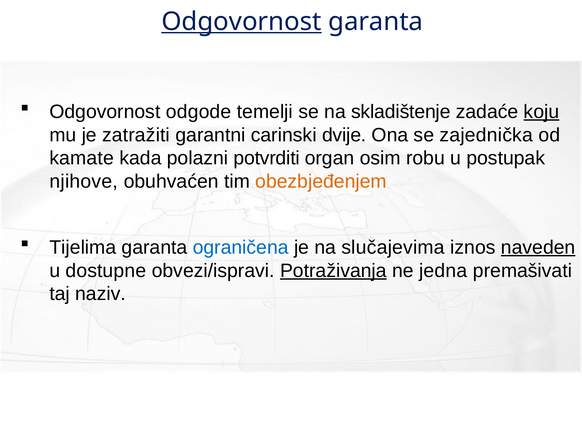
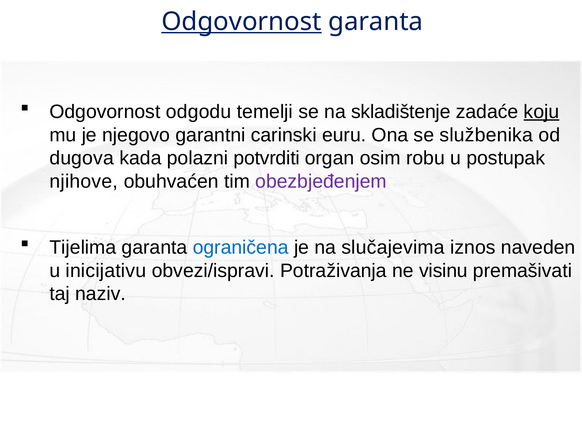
odgode: odgode -> odgodu (199, 112)
zatražiti: zatražiti -> njegovo (136, 135)
dvije: dvije -> euru (344, 135)
zajednička: zajednička -> službenika (486, 135)
kamate: kamate -> dugova (82, 158)
obezbjeđenjem colour: orange -> purple (321, 182)
naveden underline: present -> none (538, 248)
dostupne: dostupne -> inicijativu (106, 271)
Potraživanja underline: present -> none (333, 271)
jedna: jedna -> visinu (443, 271)
